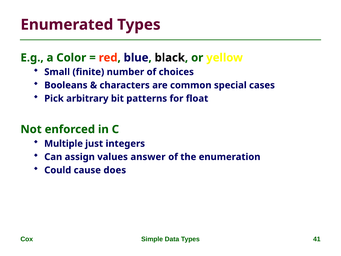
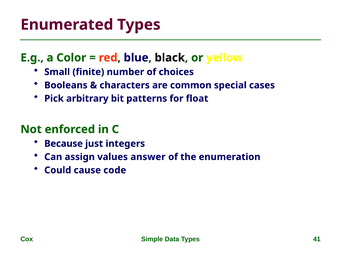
Multiple: Multiple -> Because (64, 144)
does: does -> code (115, 170)
